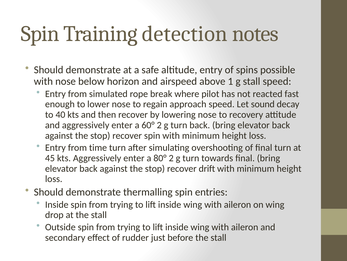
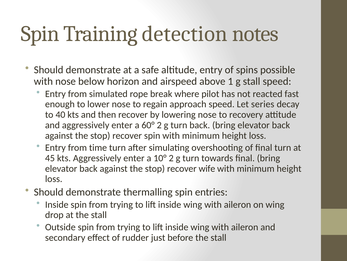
sound: sound -> series (263, 104)
80°: 80° -> 10° (160, 158)
drift: drift -> wife (207, 168)
